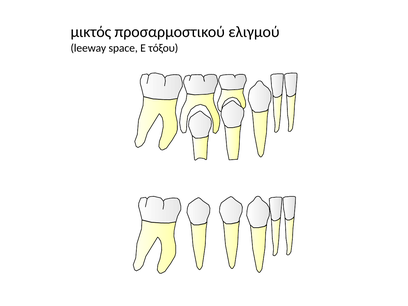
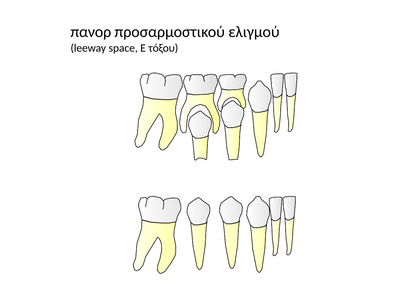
μικτός: μικτός -> πανορ (91, 32)
